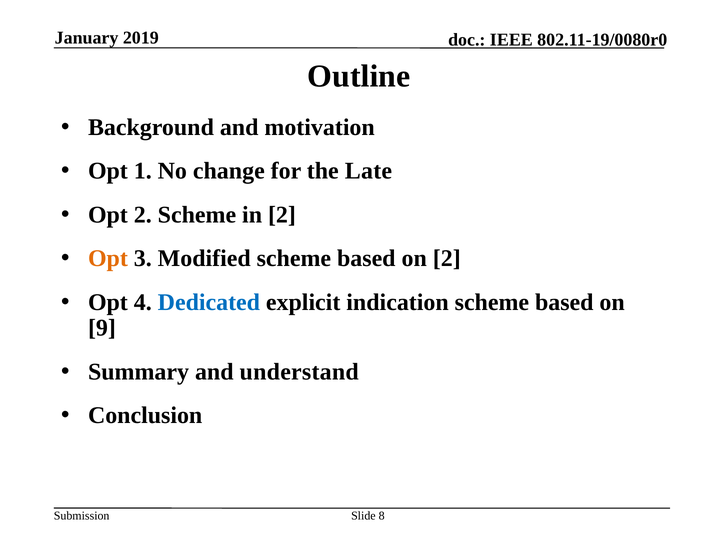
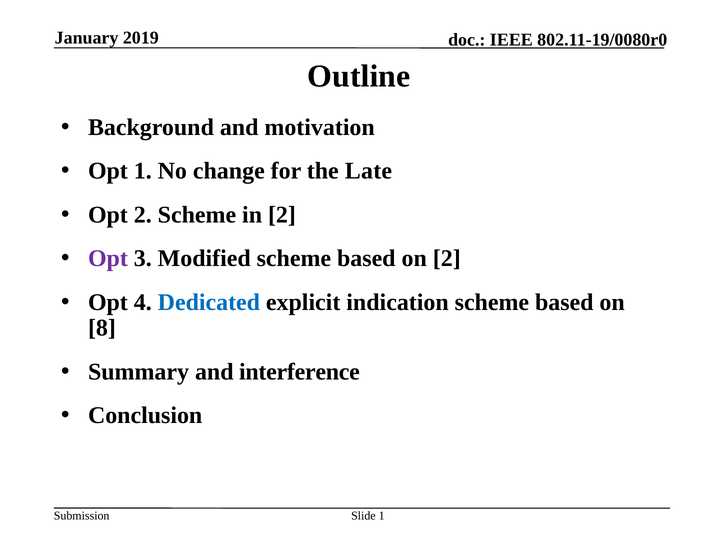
Opt colour: orange -> purple (108, 259)
9: 9 -> 8 (102, 328)
understand: understand -> interference (299, 372)
Slide 8: 8 -> 1 (382, 516)
